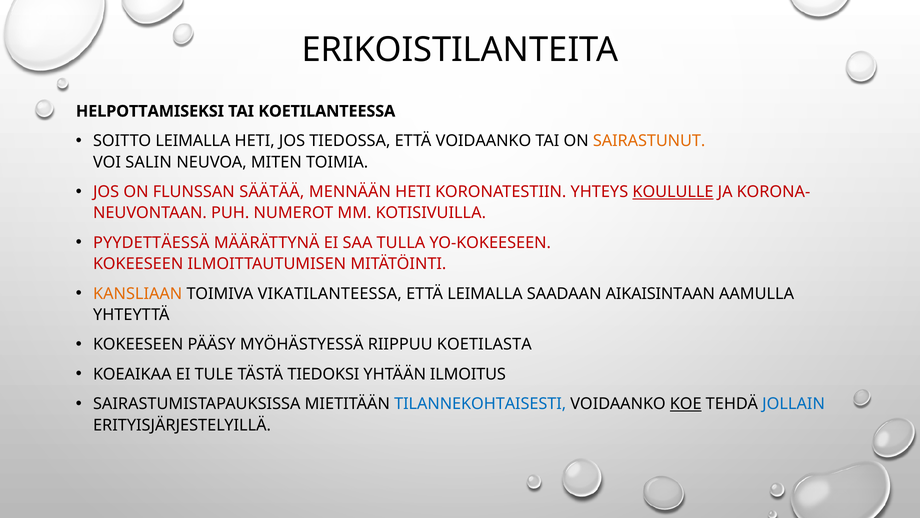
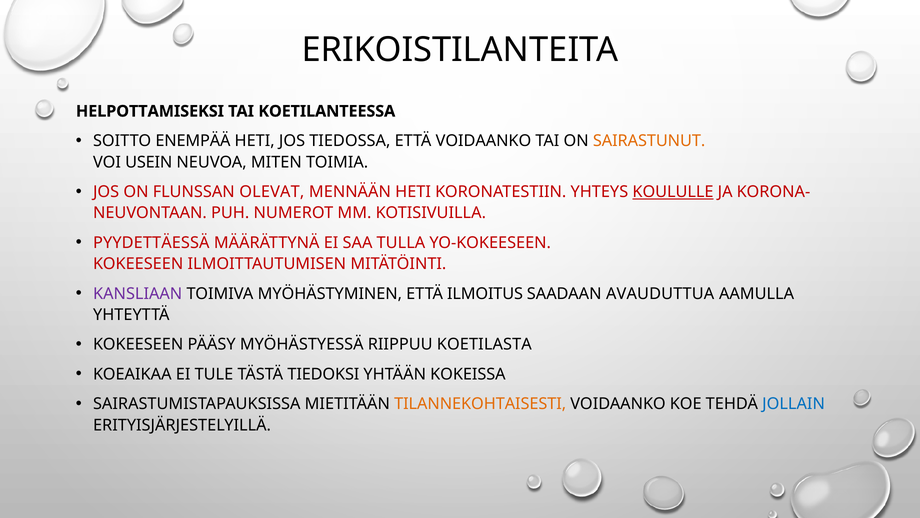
SOITTO LEIMALLA: LEIMALLA -> ENEMPÄÄ (193, 141)
SALIN: SALIN -> USEIN (149, 162)
SÄÄTÄÄ: SÄÄTÄÄ -> OLEVAT (272, 192)
KANSLIAAN colour: orange -> purple (138, 293)
VIKATILANTEESSA: VIKATILANTEESSA -> MYÖHÄSTYMINEN (330, 293)
ETTÄ LEIMALLA: LEIMALLA -> ILMOITUS (485, 293)
AIKAISINTAAN: AIKAISINTAAN -> AVAUDUTTUA (660, 293)
ILMOITUS: ILMOITUS -> KOKEISSA (468, 374)
TILANNEKOHTAISESTI colour: blue -> orange (480, 404)
KOE underline: present -> none (686, 404)
